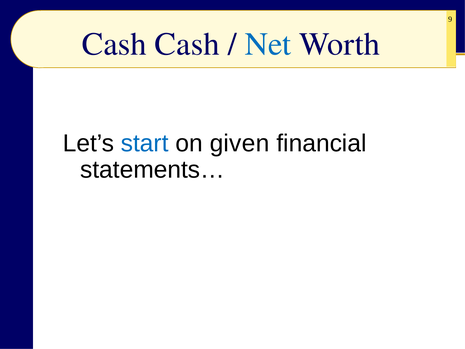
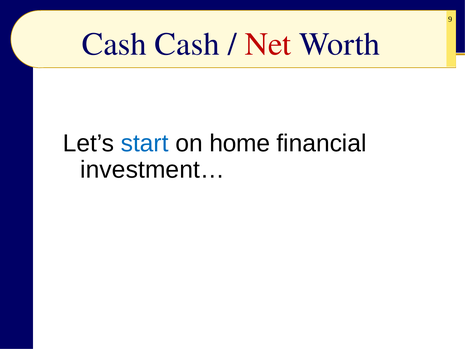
Net colour: blue -> red (268, 44)
given: given -> home (240, 143)
statements…: statements… -> investment… (152, 170)
